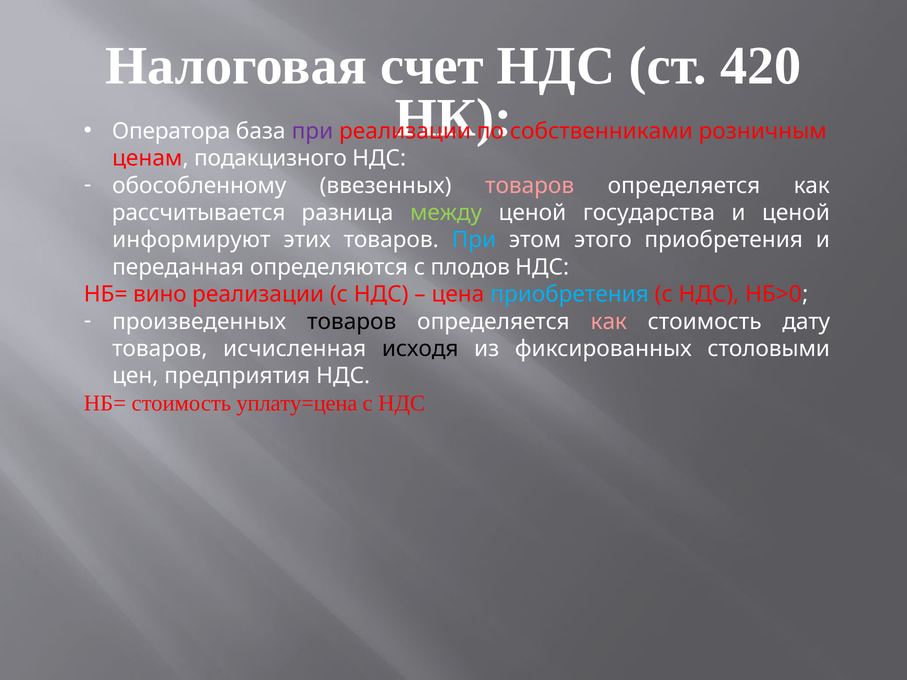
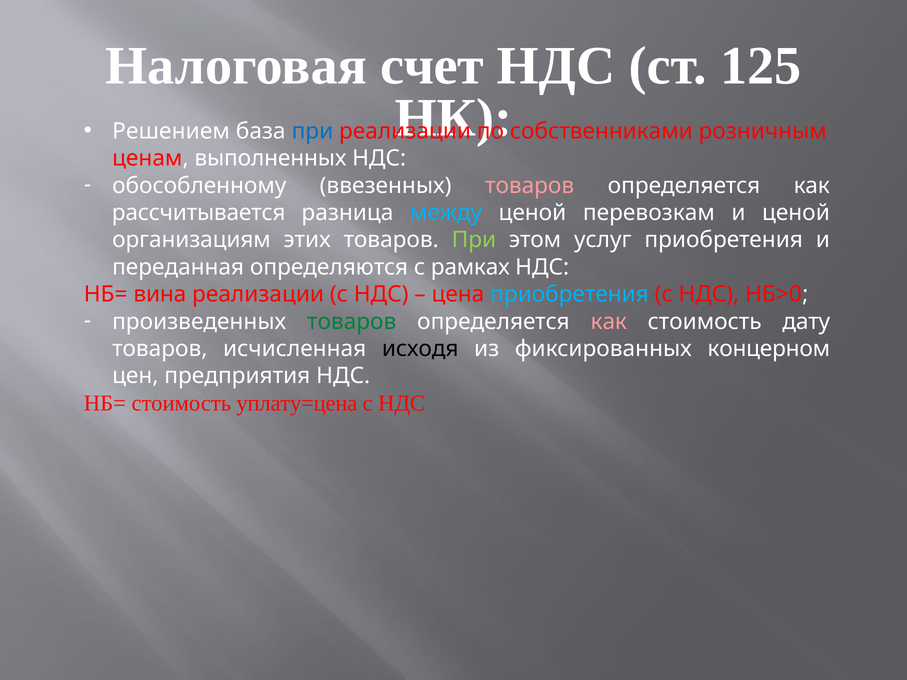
420: 420 -> 125 (761, 66)
Оператора: Оператора -> Решением (171, 131)
при colour: purple -> blue (312, 131)
подакцизного: подакцизного -> выполненных (270, 158)
между colour: light green -> light blue (446, 213)
государства: государства -> перевозкам (649, 213)
информируют: информируют -> организациям (191, 240)
При colour: light blue -> light green (474, 240)
этого: этого -> услуг (603, 240)
плодов: плодов -> рамках (470, 267)
вино: вино -> вина (160, 294)
товаров colour: black -> green (352, 322)
столовыми: столовыми -> концерном (769, 349)
